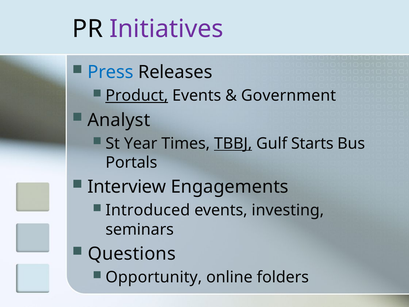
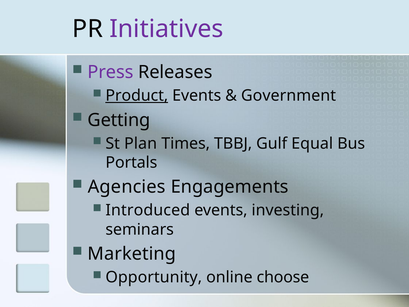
Press colour: blue -> purple (111, 72)
Analyst: Analyst -> Getting (119, 120)
Year: Year -> Plan (141, 143)
TBBJ underline: present -> none (233, 143)
Starts: Starts -> Equal (312, 143)
Interview: Interview -> Agencies (127, 187)
Questions: Questions -> Marketing (132, 254)
folders: folders -> choose (283, 277)
